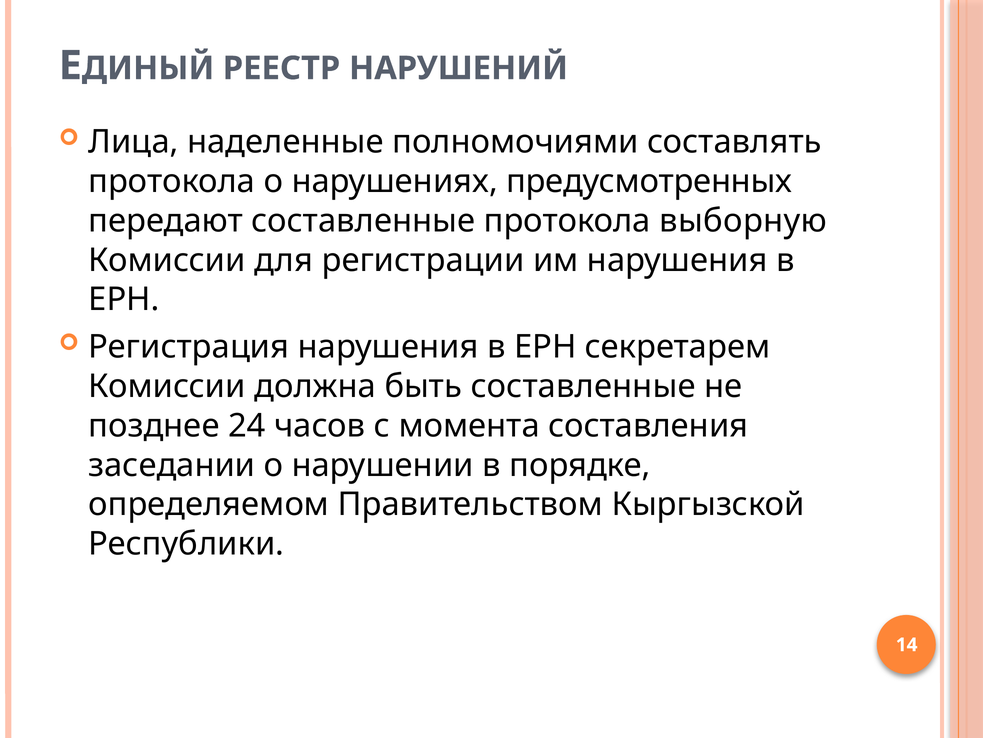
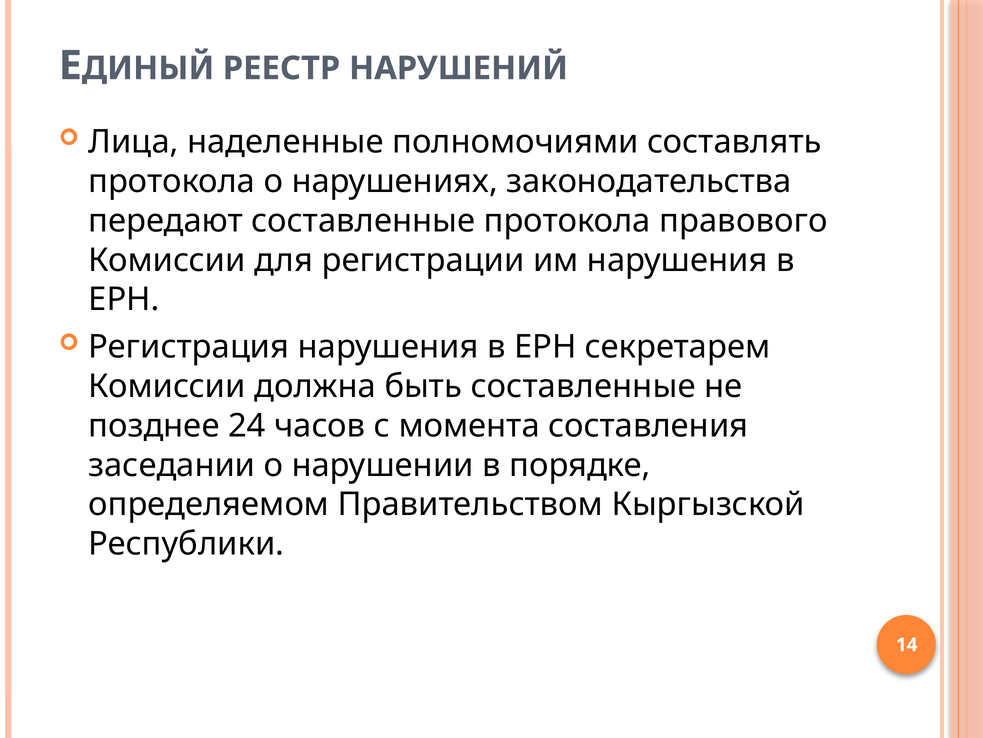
предусмотренных: предусмотренных -> законодательства (649, 181)
выборную: выборную -> правового (743, 221)
